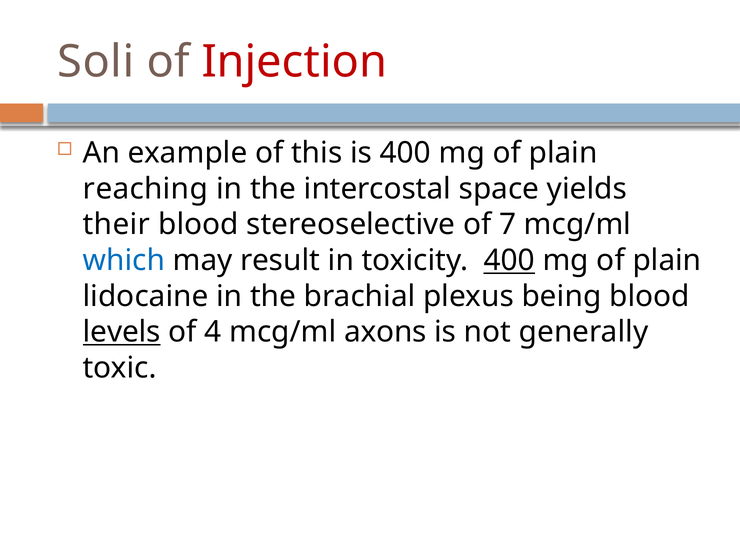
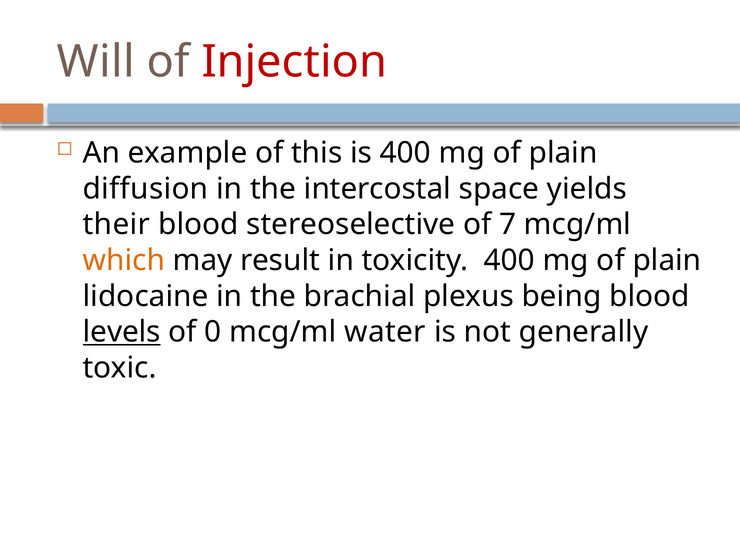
Soli: Soli -> Will (96, 62)
reaching: reaching -> diffusion (145, 189)
which colour: blue -> orange (124, 260)
400 underline: present -> none (509, 260)
4: 4 -> 0 (213, 332)
axons: axons -> water (385, 332)
